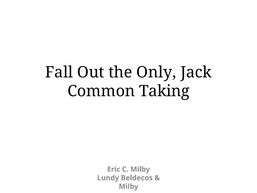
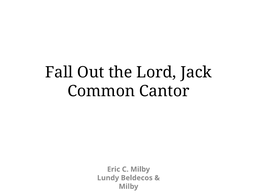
Only: Only -> Lord (156, 72)
Taking: Taking -> Cantor (164, 91)
